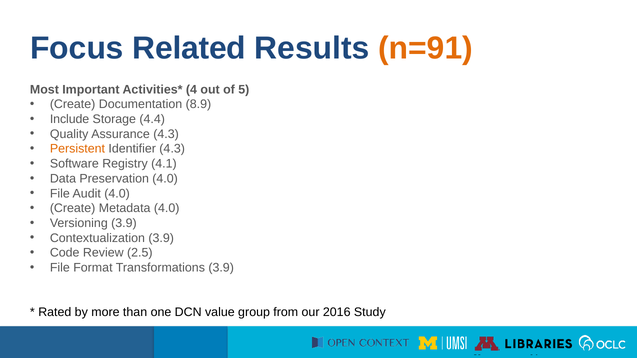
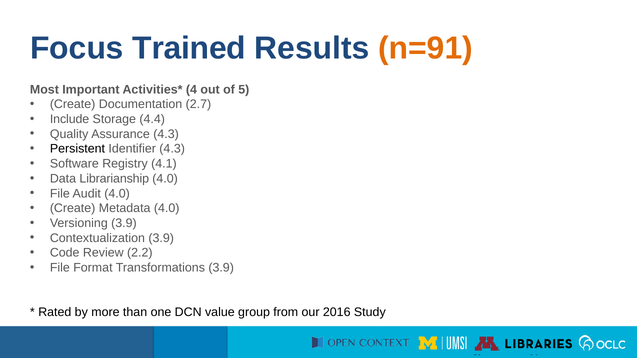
Related: Related -> Trained (189, 48)
8.9: 8.9 -> 2.7 (198, 104)
Persistent colour: orange -> black (77, 149)
Preservation: Preservation -> Librarianship (114, 179)
2.5: 2.5 -> 2.2 (140, 253)
